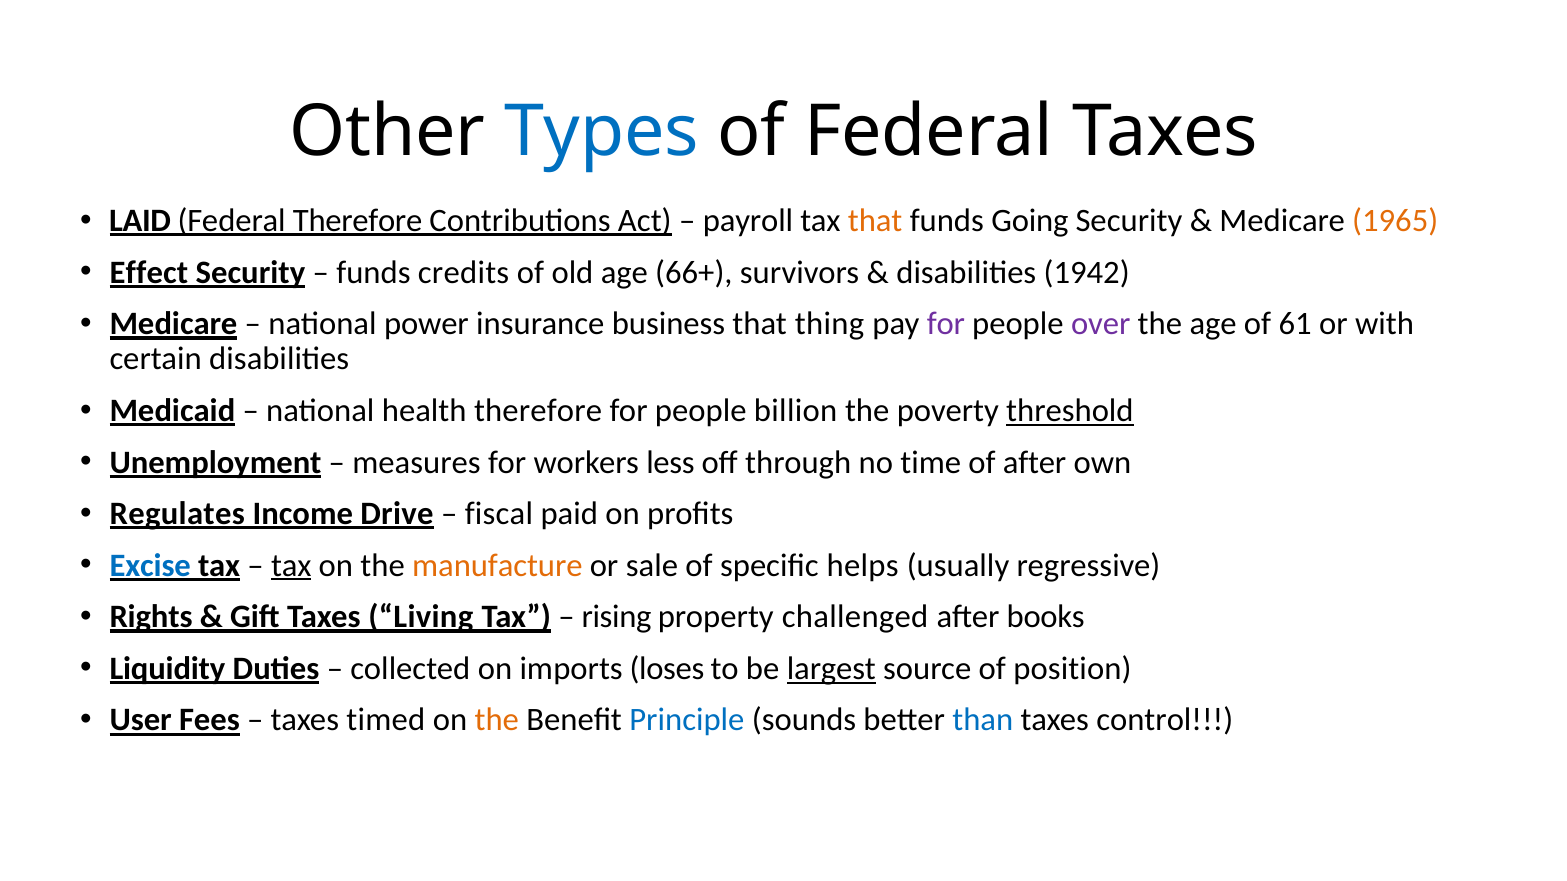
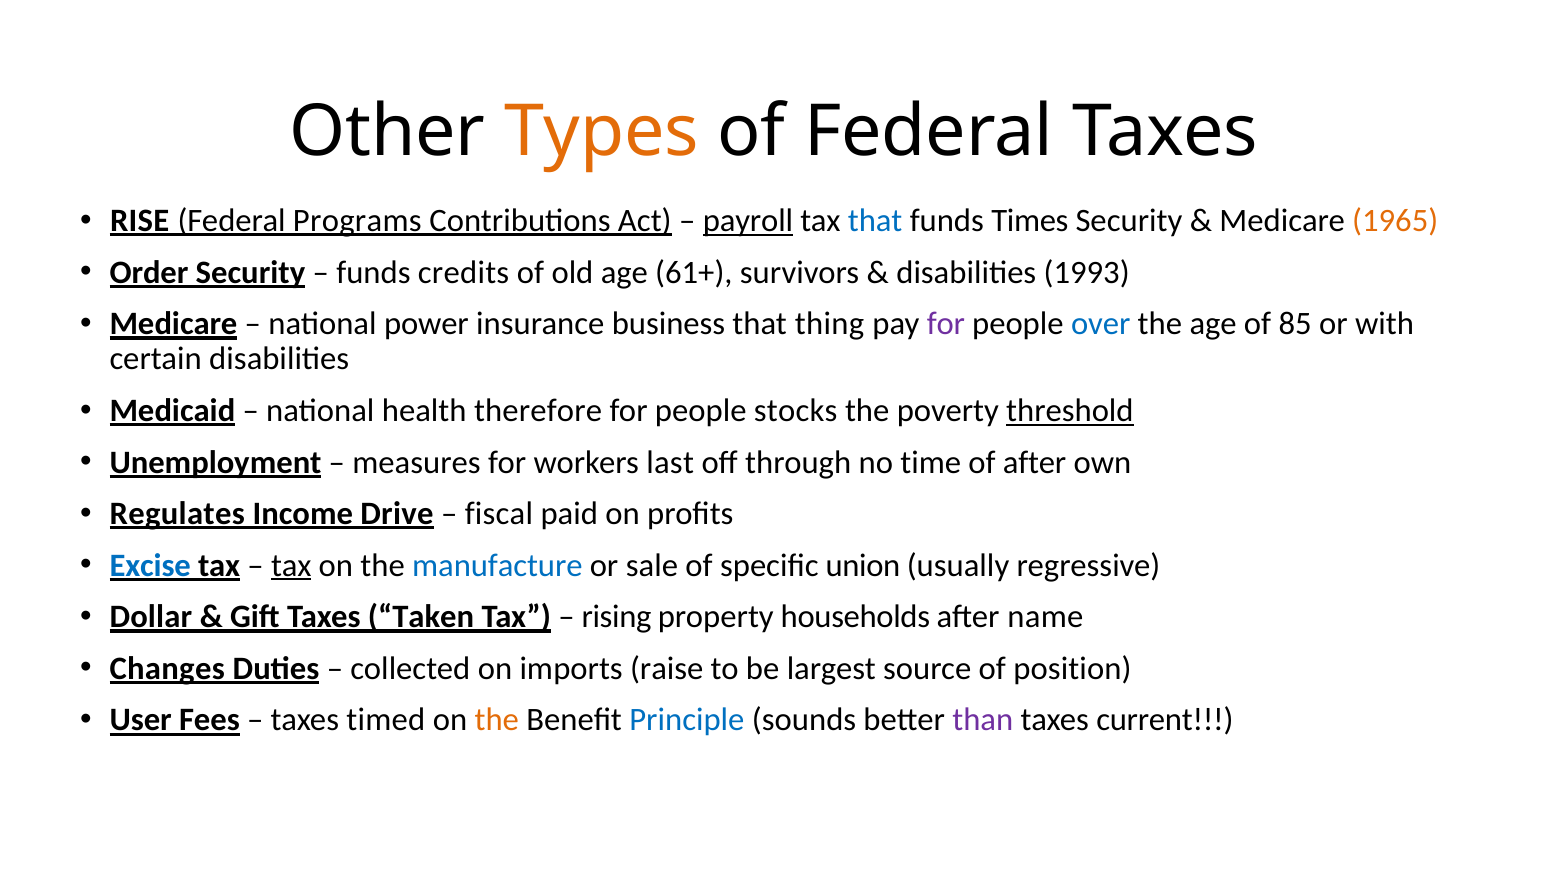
Types colour: blue -> orange (602, 132)
LAID: LAID -> RISE (140, 221)
Federal Therefore: Therefore -> Programs (357, 221)
payroll underline: none -> present (748, 221)
that colour: orange -> blue (875, 221)
Going: Going -> Times (1030, 221)
Effect: Effect -> Order (149, 272)
66+: 66+ -> 61+ (694, 272)
1942: 1942 -> 1993 (1087, 272)
over colour: purple -> blue (1101, 324)
61: 61 -> 85 (1295, 324)
billion: billion -> stocks (796, 411)
less: less -> last (670, 463)
manufacture colour: orange -> blue (497, 566)
helps: helps -> union (863, 566)
Rights: Rights -> Dollar (151, 617)
Living: Living -> Taken (421, 617)
challenged: challenged -> households (855, 617)
books: books -> name (1045, 617)
Liquidity: Liquidity -> Changes (167, 669)
loses: loses -> raise (667, 669)
largest underline: present -> none (831, 669)
than colour: blue -> purple (983, 720)
control: control -> current (1165, 720)
